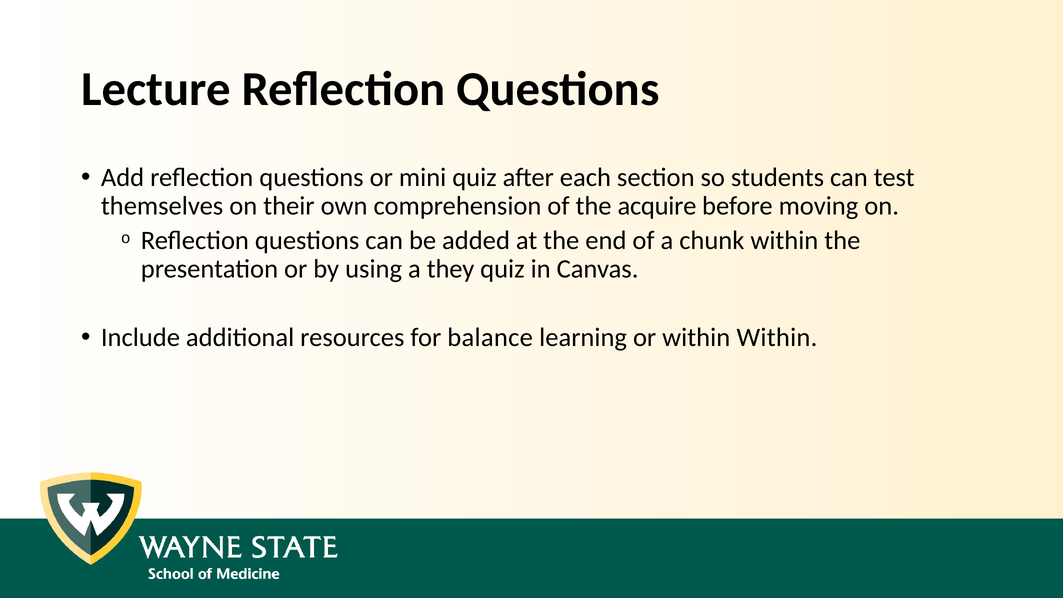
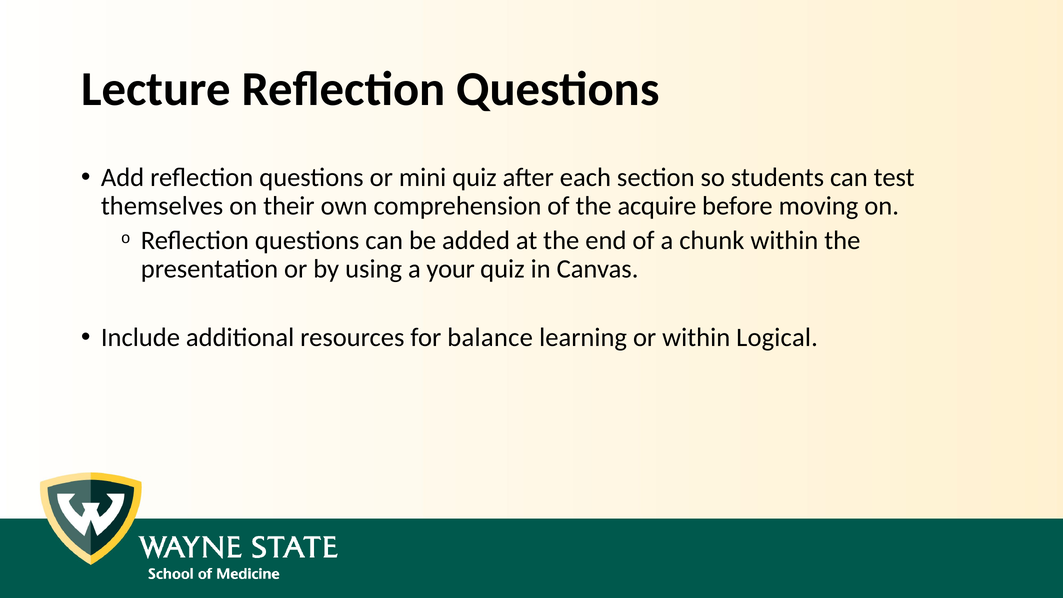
they: they -> your (451, 269)
within Within: Within -> Logical (777, 337)
